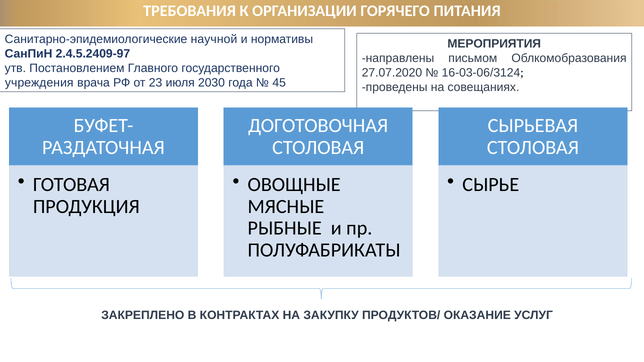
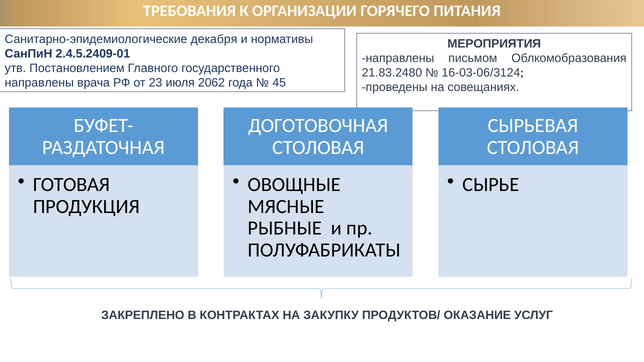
научной: научной -> декабря (214, 39)
2.4.5.2409-97: 2.4.5.2409-97 -> 2.4.5.2409-01 (93, 54)
27.07.2020: 27.07.2020 -> 21.83.2480 (392, 73)
учреждения: учреждения -> направлены (39, 83)
2030: 2030 -> 2062 (211, 83)
